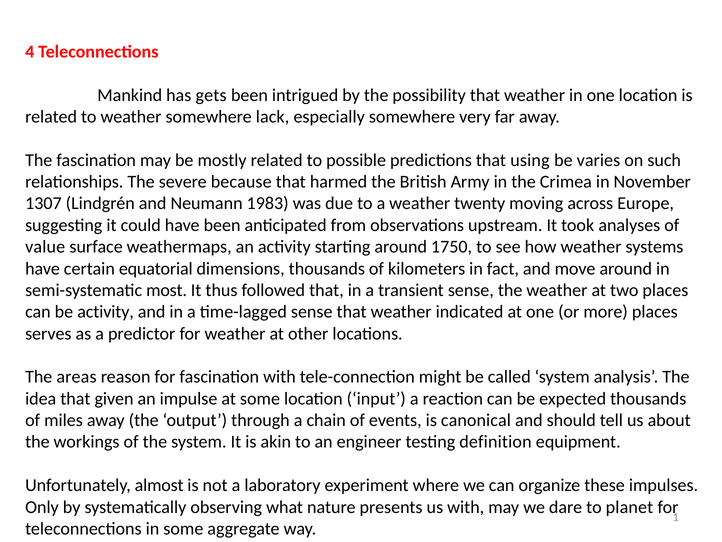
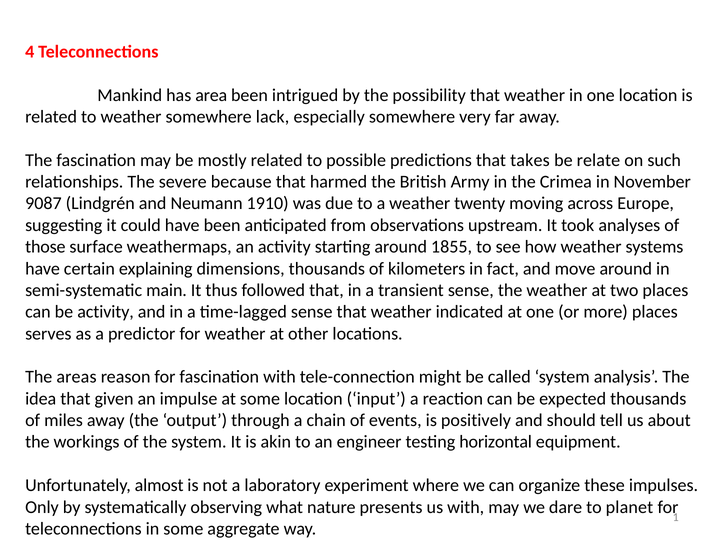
gets: gets -> area (211, 95)
using: using -> takes (530, 160)
varies: varies -> relate (598, 160)
1307: 1307 -> 9087 (43, 203)
1983: 1983 -> 1910 (268, 203)
value: value -> those (45, 247)
1750: 1750 -> 1855 (452, 247)
equatorial: equatorial -> explaining (156, 268)
most: most -> main (167, 290)
canonical: canonical -> positively (476, 420)
definition: definition -> horizontal (496, 442)
